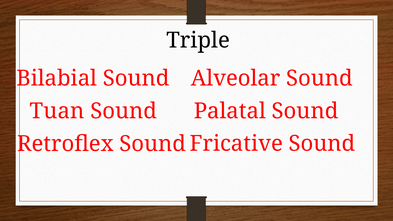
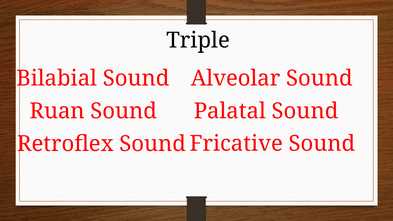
Tuan: Tuan -> Ruan (57, 111)
